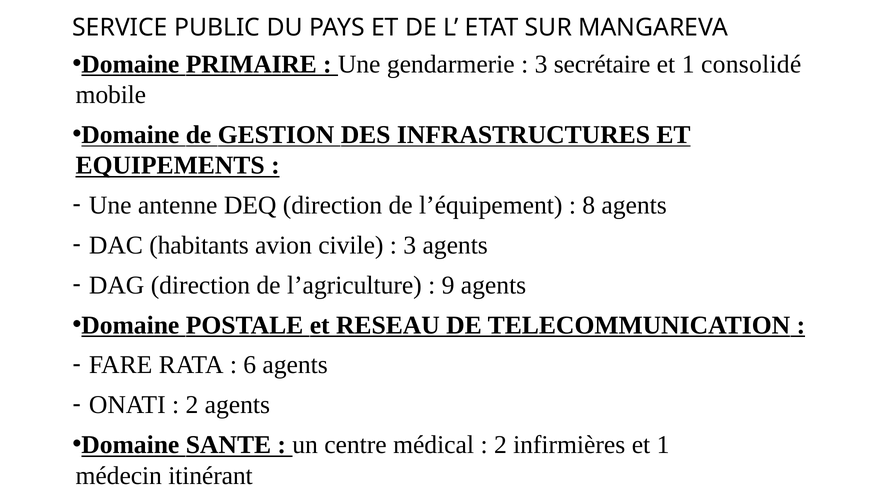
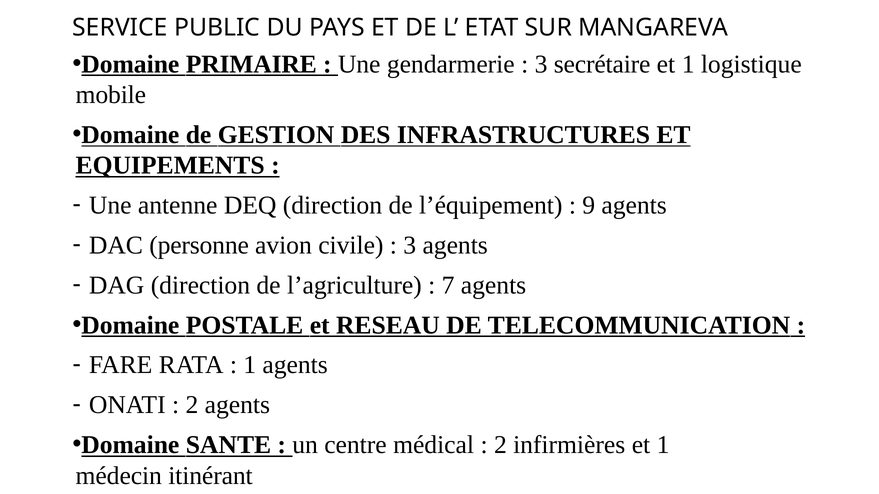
consolidé: consolidé -> logistique (751, 64)
8: 8 -> 9 (589, 206)
habitants: habitants -> personne (199, 246)
9: 9 -> 7 (448, 285)
6: 6 -> 1 (250, 365)
